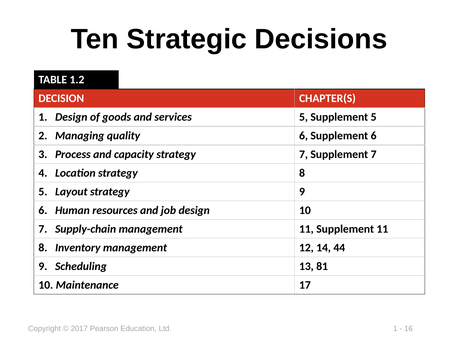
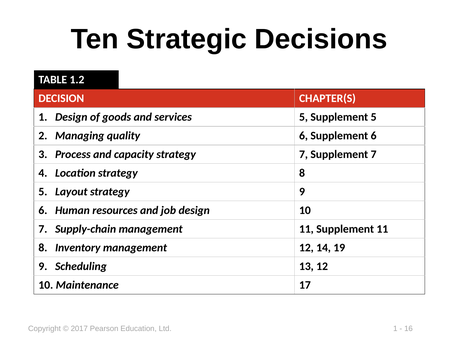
44: 44 -> 19 (339, 248)
13 81: 81 -> 12 (322, 266)
